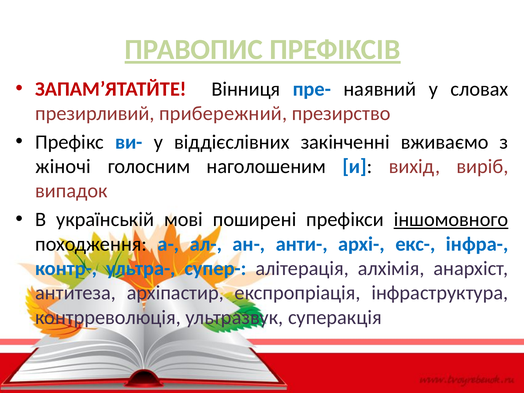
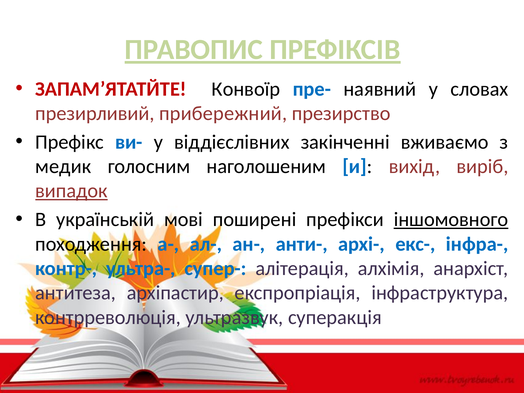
Вінниця: Вінниця -> Конвоїр (246, 89)
жіночі: жіночі -> медик (63, 166)
випадок underline: none -> present (71, 191)
